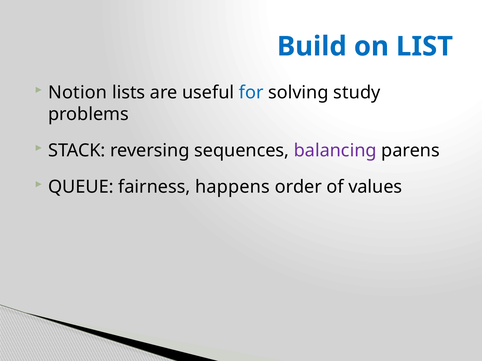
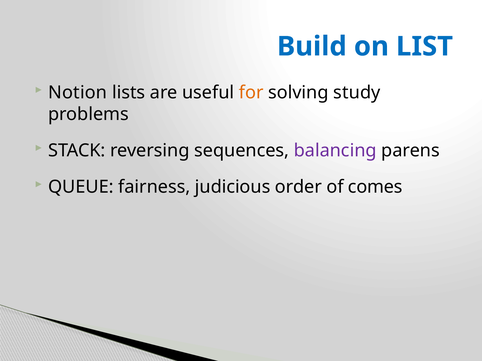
for colour: blue -> orange (251, 93)
happens: happens -> judicious (233, 187)
values: values -> comes (375, 187)
